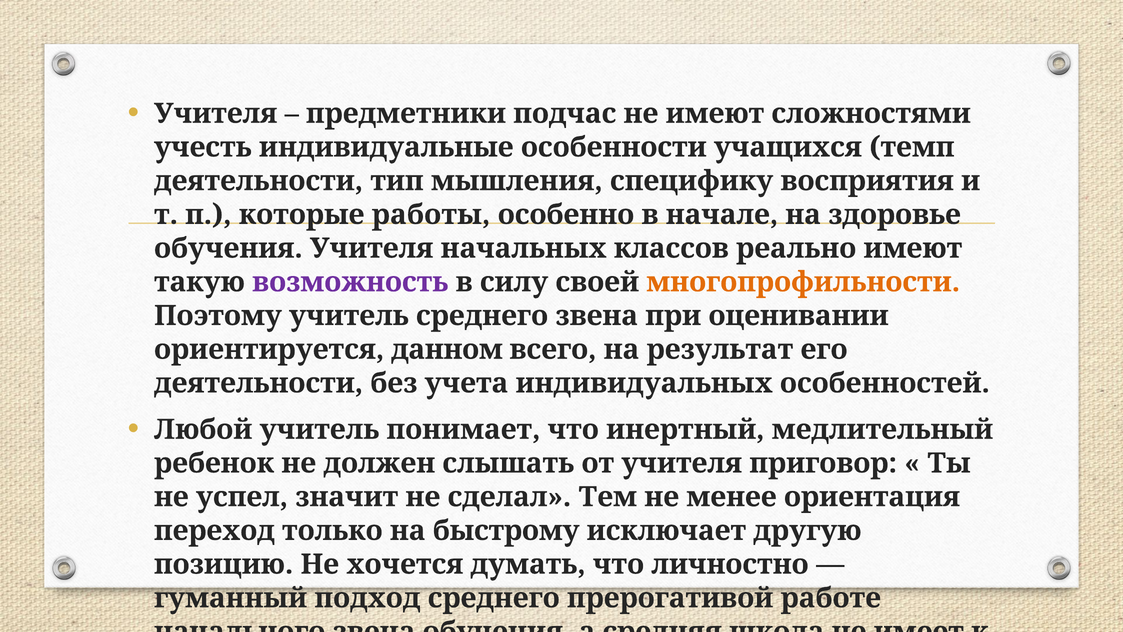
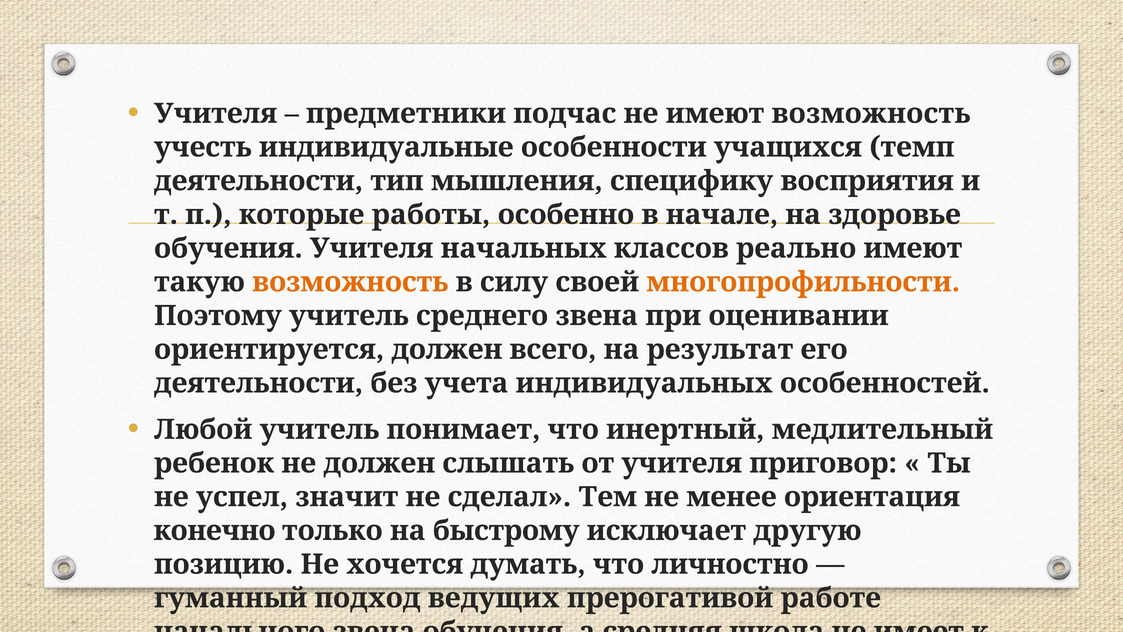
имеют сложностями: сложностями -> возможность (871, 113)
возможность colour: purple -> orange (350, 282)
ориентируется данном: данном -> должен (447, 349)
переход: переход -> конечно (215, 530)
подход среднего: среднего -> ведущих (494, 598)
